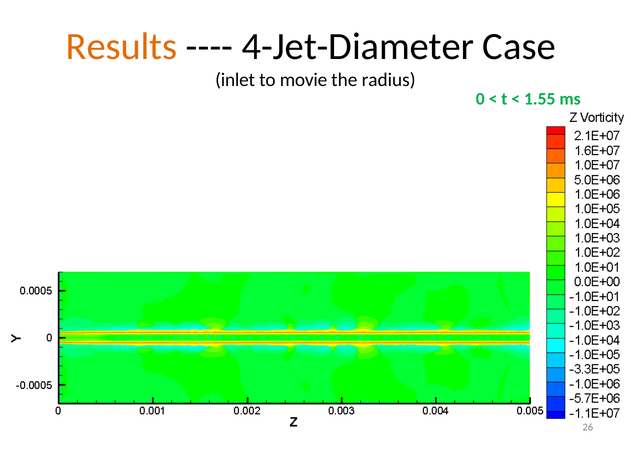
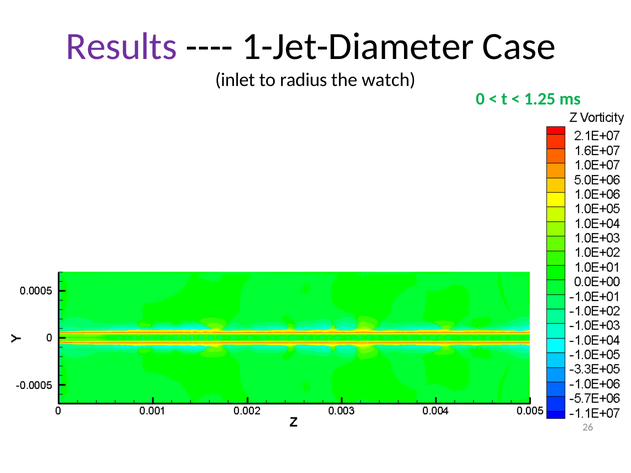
Results colour: orange -> purple (121, 46)
4-Jet-Diameter: 4-Jet-Diameter -> 1-Jet-Diameter (358, 46)
movie: movie -> radius (304, 80)
radius: radius -> watch (389, 80)
1.55: 1.55 -> 1.25 (540, 99)
